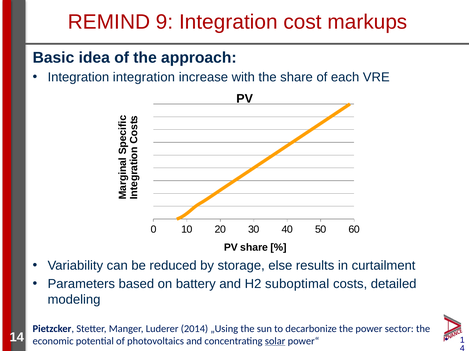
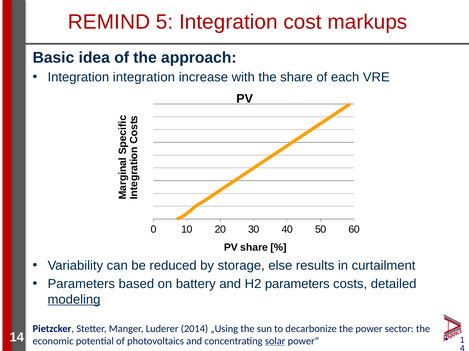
9: 9 -> 5 (165, 22)
H2 suboptimal: suboptimal -> parameters (297, 284)
modeling underline: none -> present (74, 300)
